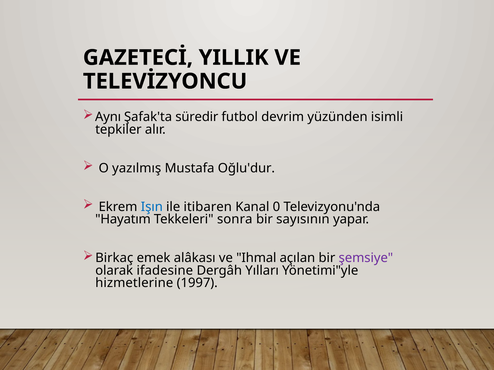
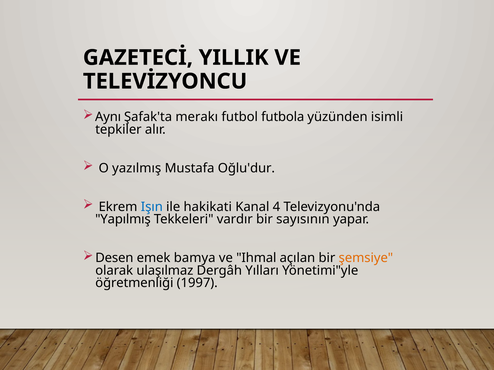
süredir: süredir -> merakı (197, 117)
devrim: devrim -> futbola (283, 117)
itibaren: itibaren -> hakikati (208, 207)
0: 0 -> 4 (276, 207)
Hayatım: Hayatım -> Yapılmış (123, 220)
sonra: sonra -> vardır (235, 220)
Birkaç: Birkaç -> Desen (114, 258)
alâkası: alâkası -> bamya (195, 258)
şemsiye colour: purple -> orange (366, 258)
ifadesine: ifadesine -> ulaşılmaz (165, 271)
hizmetlerine: hizmetlerine -> öğretmenliği (134, 283)
